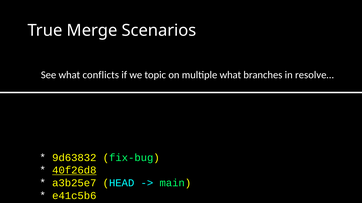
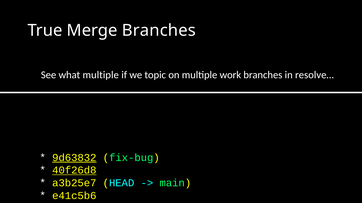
Merge Scenarios: Scenarios -> Branches (159, 30)
what conflicts: conflicts -> multiple (101, 75)
multiple what: what -> work (230, 75)
9d63832 underline: none -> present (74, 158)
